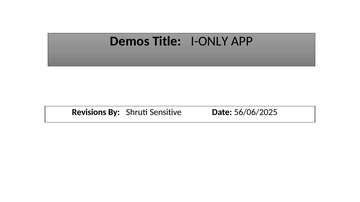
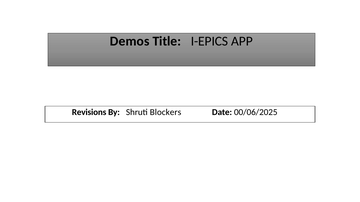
I-ONLY: I-ONLY -> I-EPICS (210, 41)
Sensitive: Sensitive -> Blockers (166, 113)
56/06/2025: 56/06/2025 -> 00/06/2025 (256, 113)
